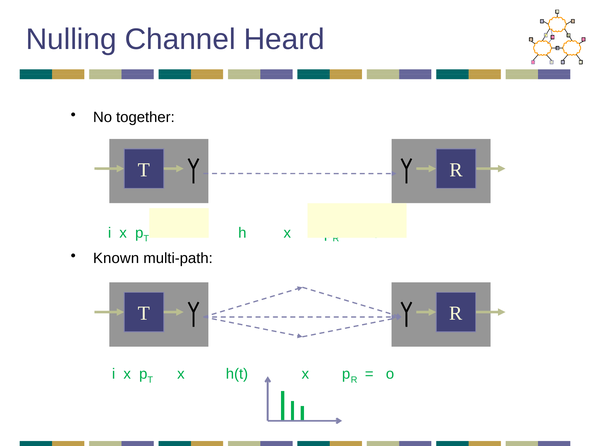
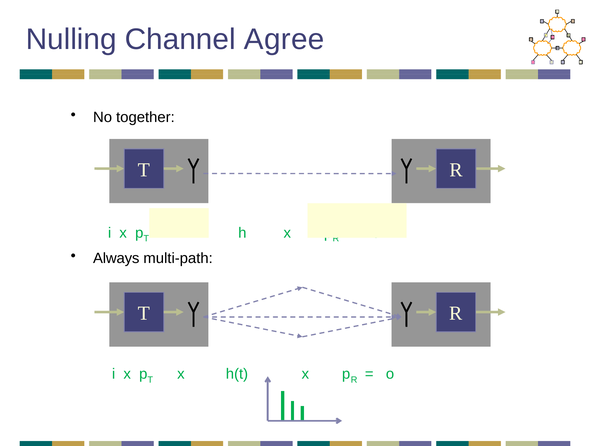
Heard: Heard -> Agree (284, 39)
Known: Known -> Always (116, 258)
